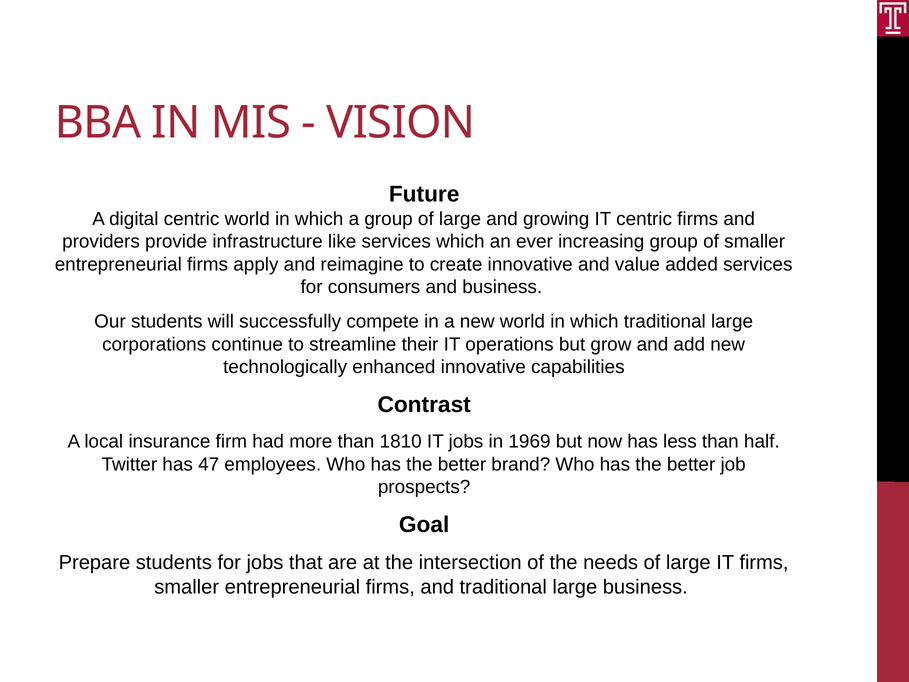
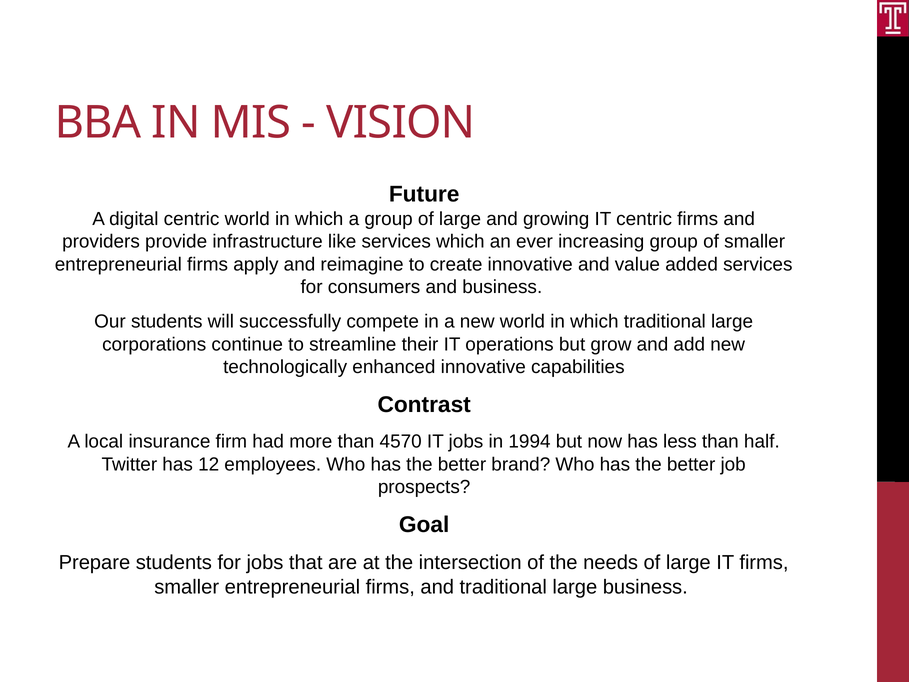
1810: 1810 -> 4570 (401, 441)
1969: 1969 -> 1994 (530, 441)
47: 47 -> 12 (209, 464)
